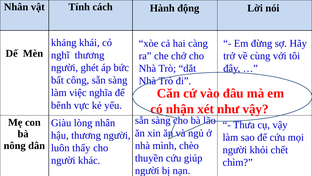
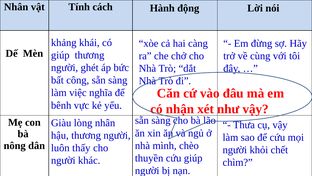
nghĩ: nghĩ -> giúp (60, 55)
